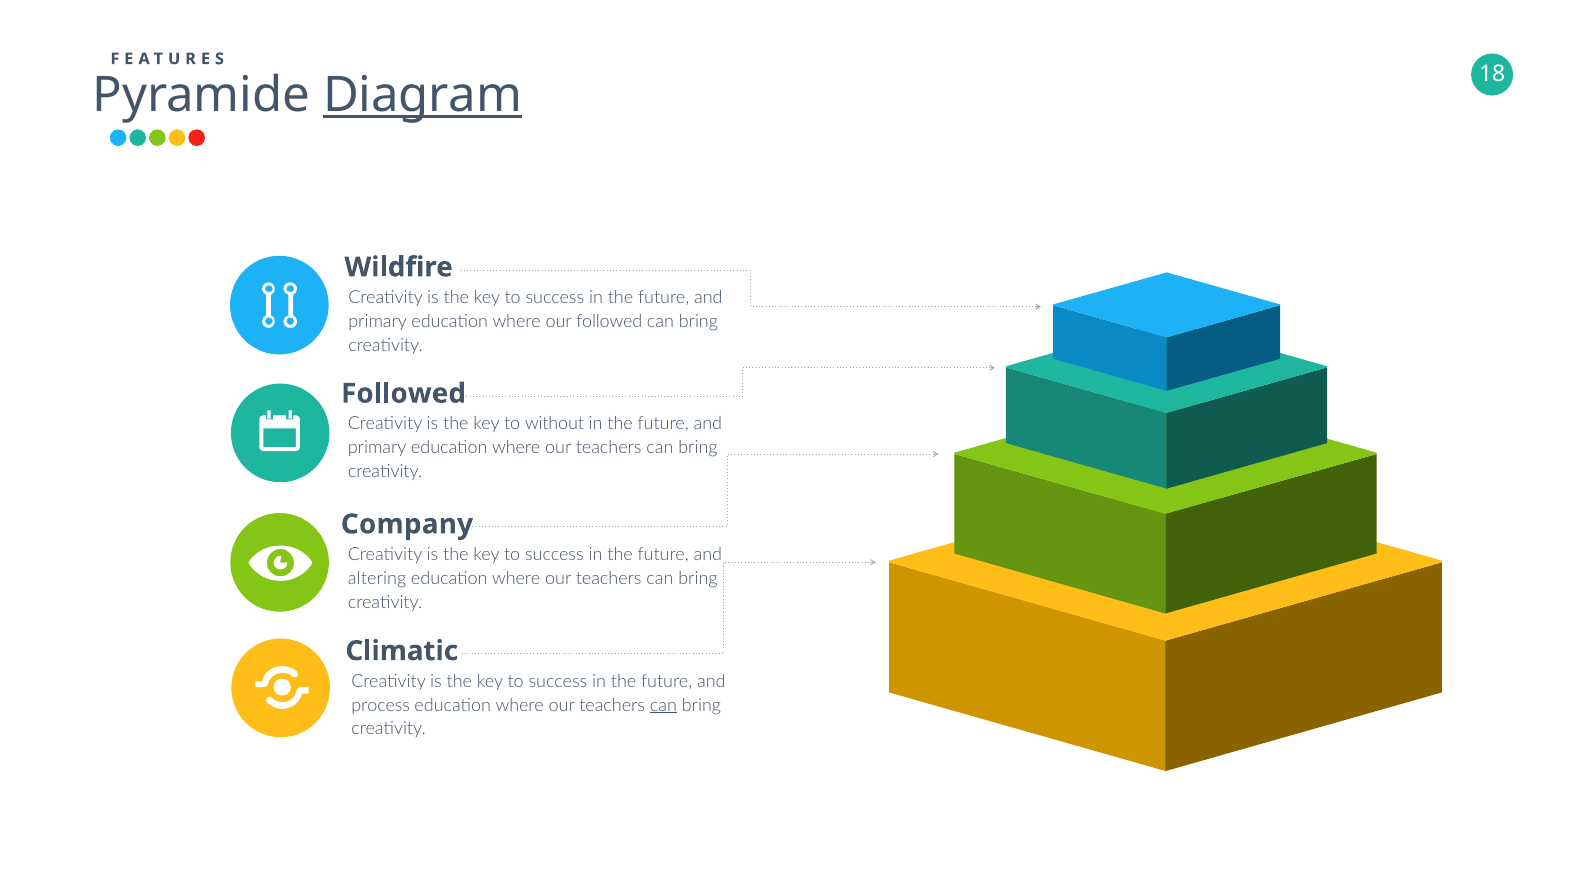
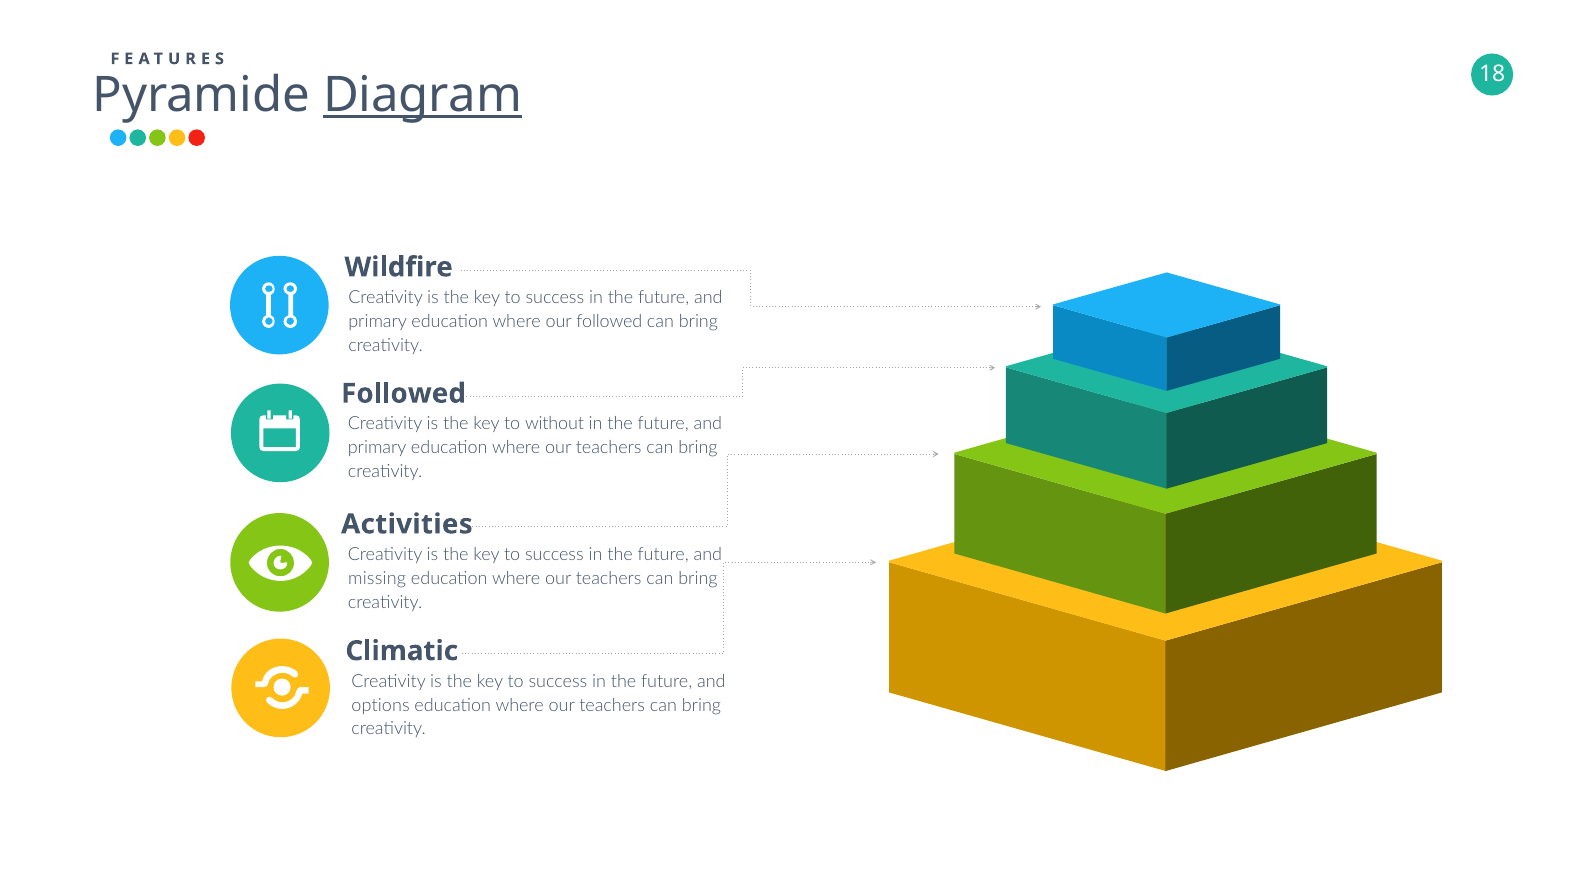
Company: Company -> Activities (407, 524)
altering: altering -> missing (377, 578)
process: process -> options (381, 705)
can underline: present -> none (663, 705)
